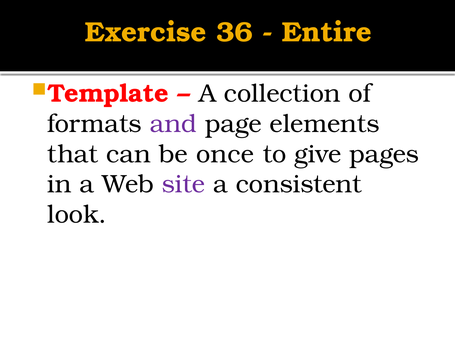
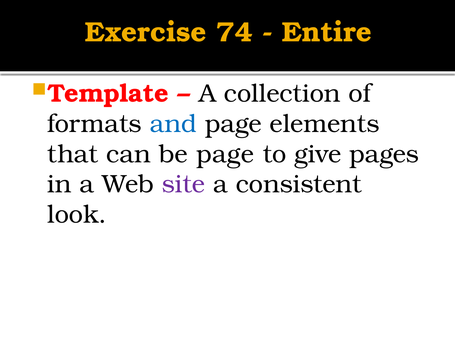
36: 36 -> 74 (235, 32)
and colour: purple -> blue (173, 124)
be once: once -> page (225, 154)
